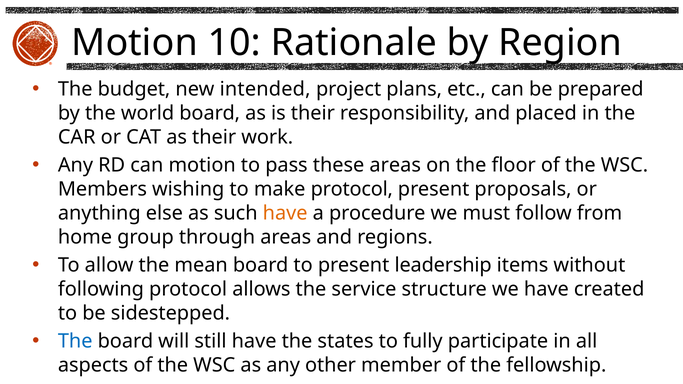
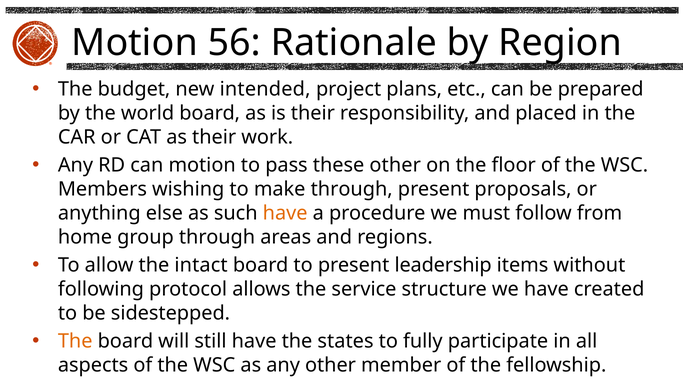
10: 10 -> 56 (234, 43)
these areas: areas -> other (395, 165)
make protocol: protocol -> through (352, 189)
mean: mean -> intact (201, 265)
The colour: blue -> orange (75, 341)
